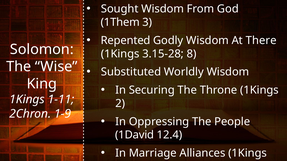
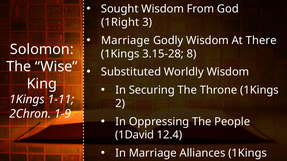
1Them: 1Them -> 1Right (120, 22)
Repented: Repented -> Marriage (125, 41)
